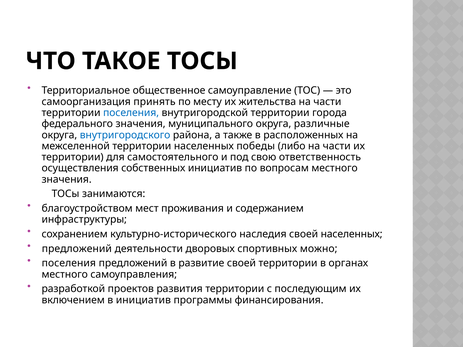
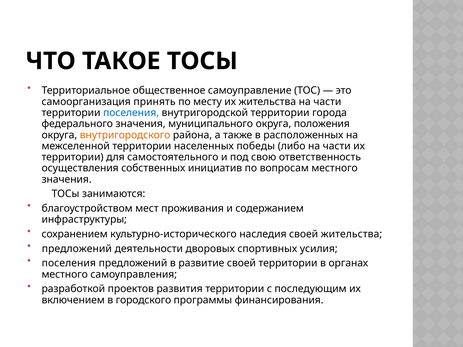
различные: различные -> положения (322, 124)
внутригородского colour: blue -> orange (125, 135)
своей населенных: населенных -> жительства (352, 234)
можно: можно -> усилия (319, 249)
в инициатив: инициатив -> городского (143, 300)
